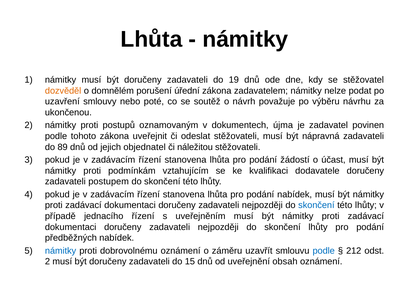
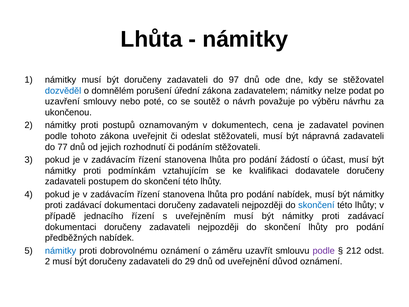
19: 19 -> 97 (234, 80)
dozvěděl colour: orange -> blue (63, 91)
újma: újma -> cena (283, 125)
89: 89 -> 77 (63, 147)
objednatel: objednatel -> rozhodnutí (145, 147)
náležitou: náležitou -> podáním (195, 147)
podle colour: blue -> purple (324, 251)
15: 15 -> 29 (190, 261)
obsah: obsah -> důvod (285, 261)
